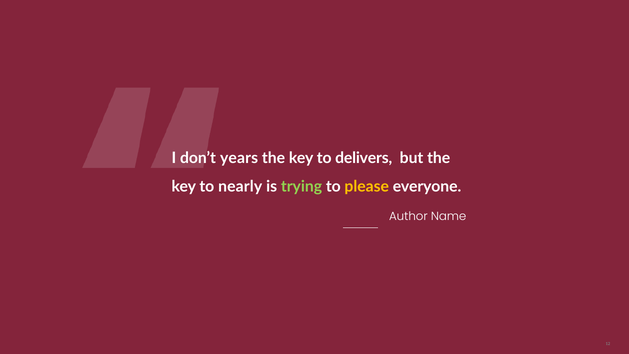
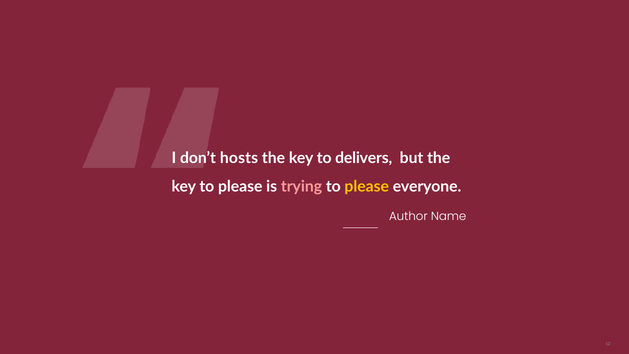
years: years -> hosts (239, 158)
key to nearly: nearly -> please (240, 186)
trying colour: light green -> pink (301, 186)
